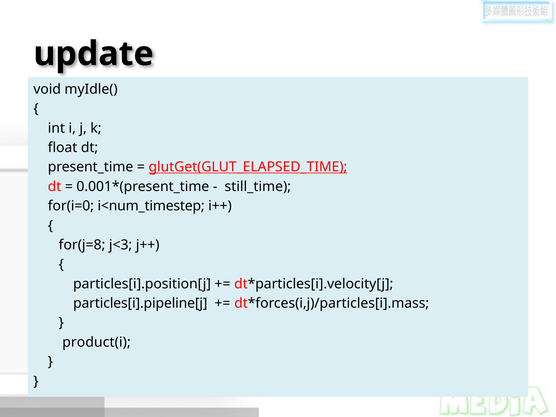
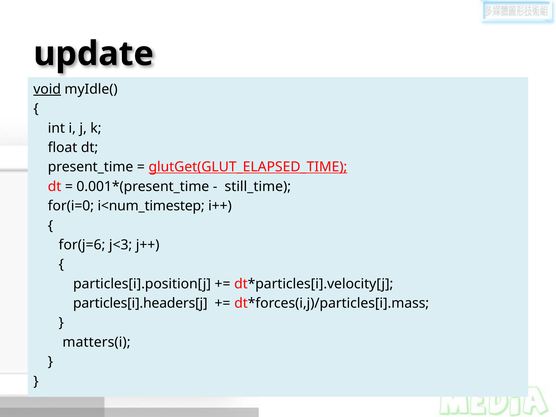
void underline: none -> present (47, 89)
for(j=8: for(j=8 -> for(j=6 (82, 245)
particles[i].pipeline[j: particles[i].pipeline[j -> particles[i].headers[j (140, 303)
product(i: product(i -> matters(i (97, 342)
